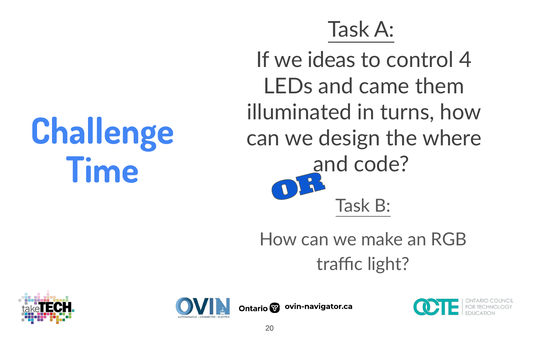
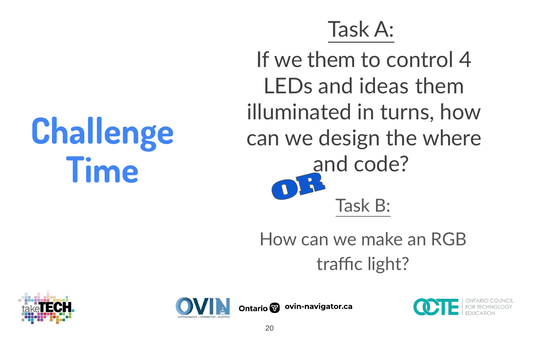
we ideas: ideas -> them (332, 60)
came: came -> ideas (384, 86)
